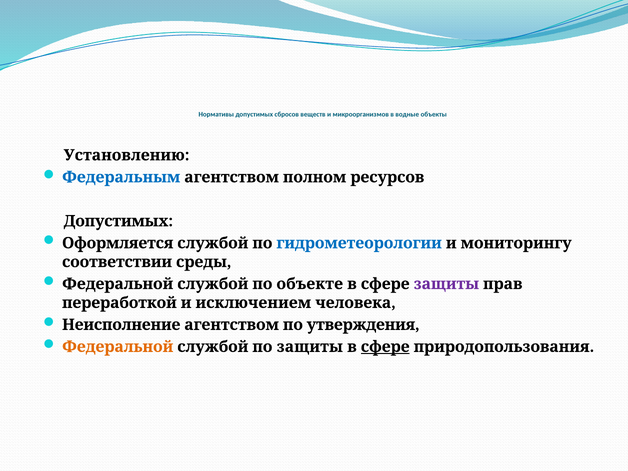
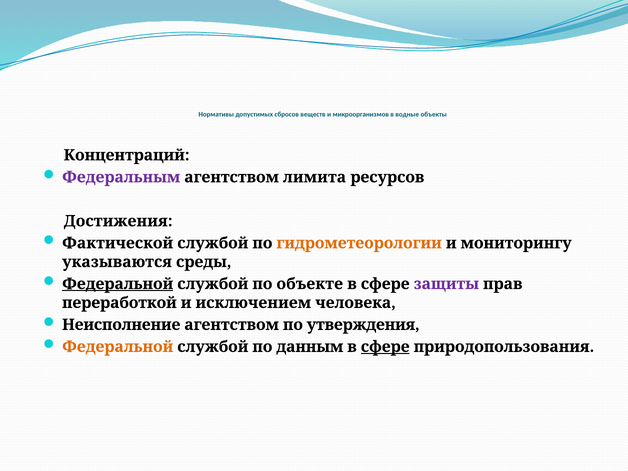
Установлению: Установлению -> Концентраций (127, 155)
Федеральным colour: blue -> purple (121, 177)
полном: полном -> лимита (315, 177)
Допустимых: Допустимых -> Достижения (118, 221)
Оформляется: Оформляется -> Фактической (118, 243)
гидрометеорологии colour: blue -> orange (359, 243)
соответствии: соответствии -> указываются (117, 262)
Федеральной underline: none -> present (118, 284)
по защиты: защиты -> данным (310, 347)
